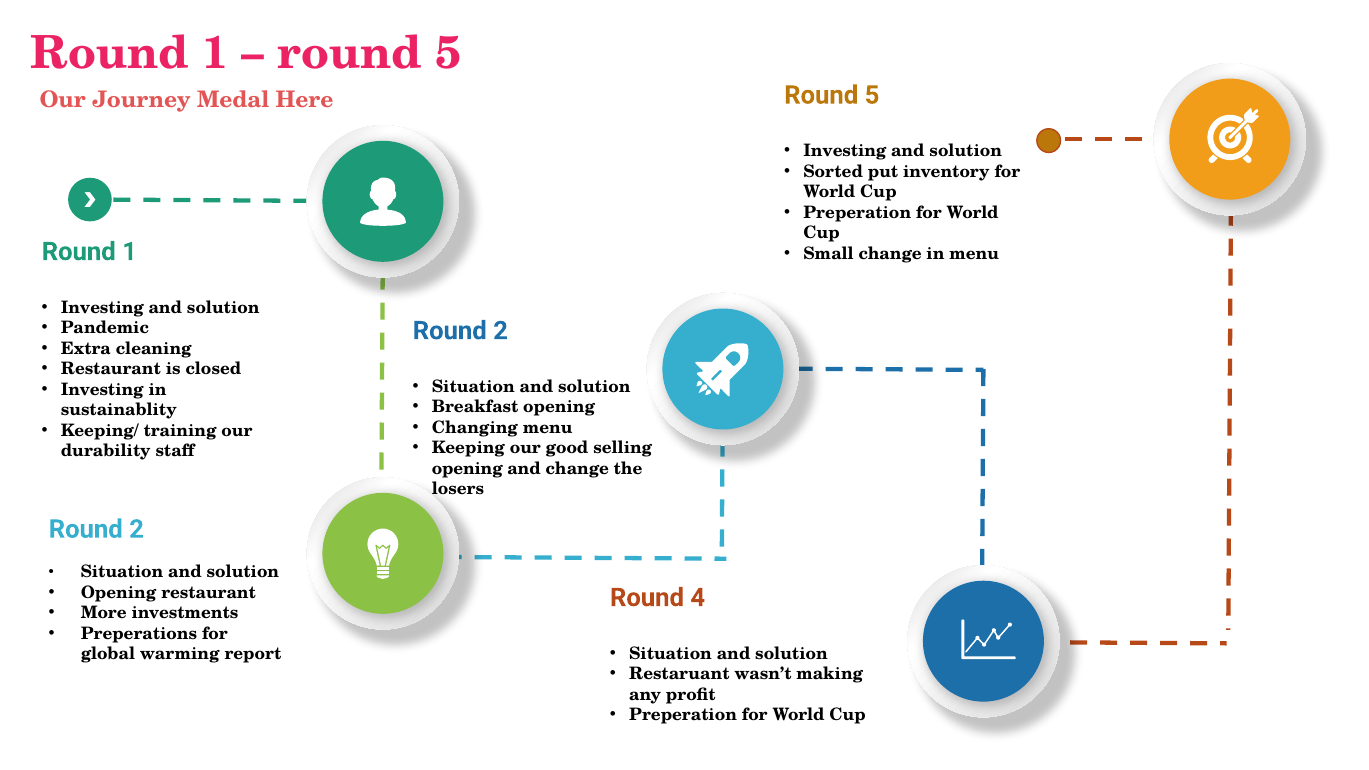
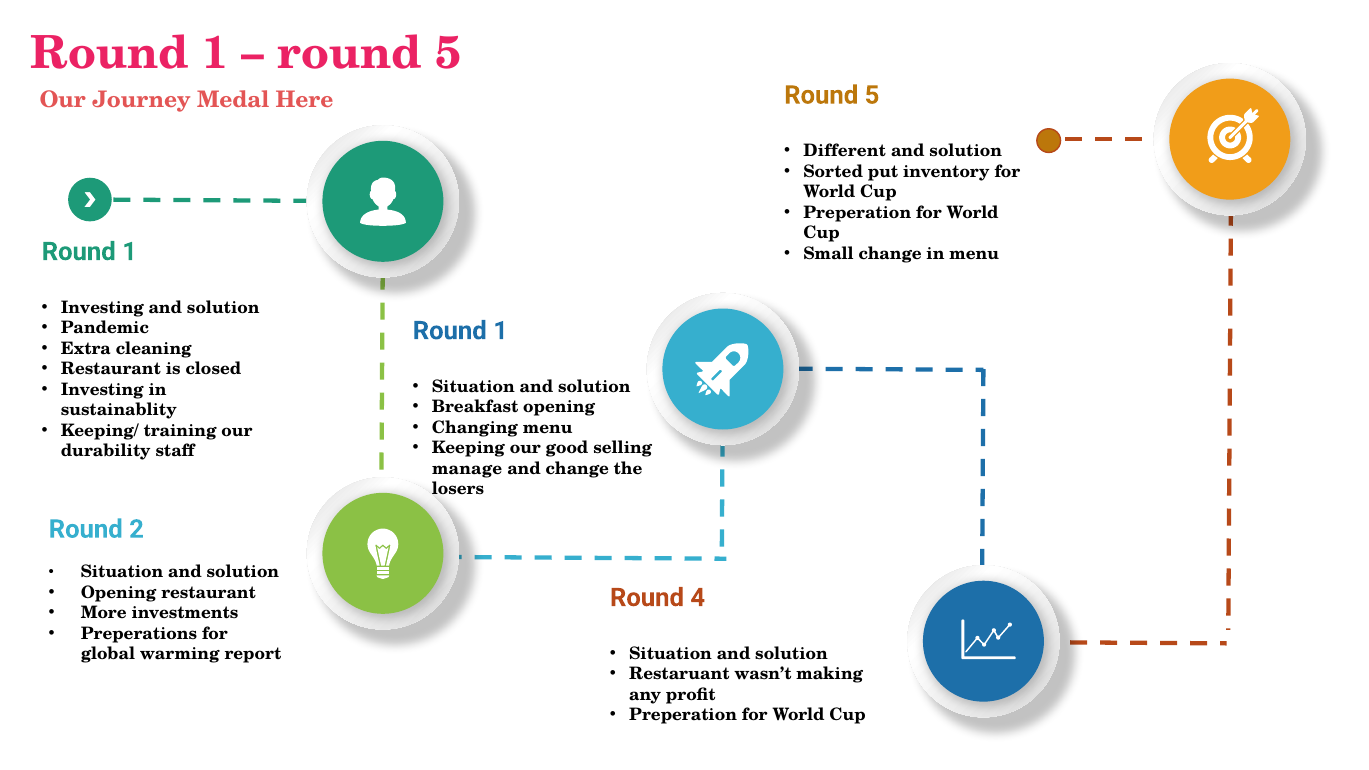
Investing: Investing -> Different (845, 151)
2: 2 -> 1 (501, 331)
opening: opening -> manage (467, 469)
